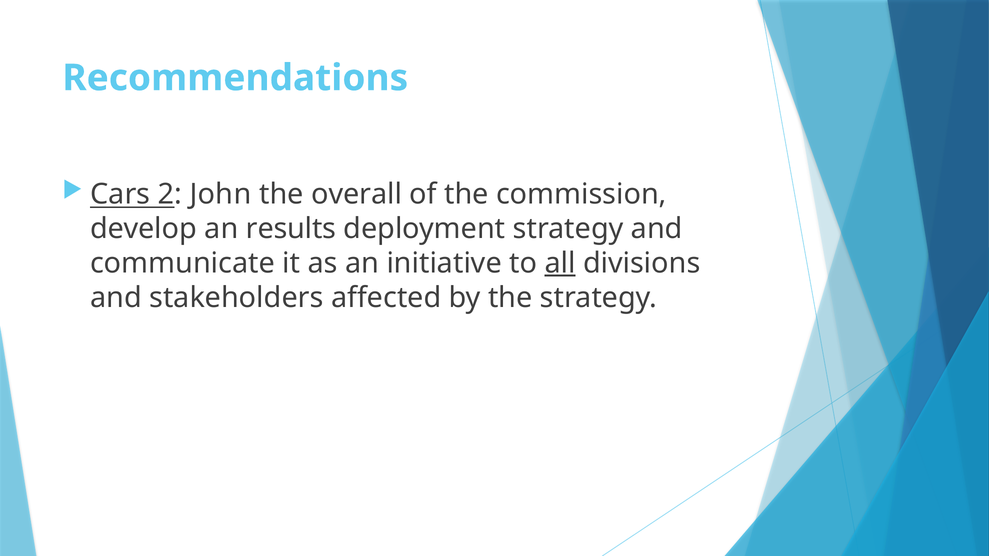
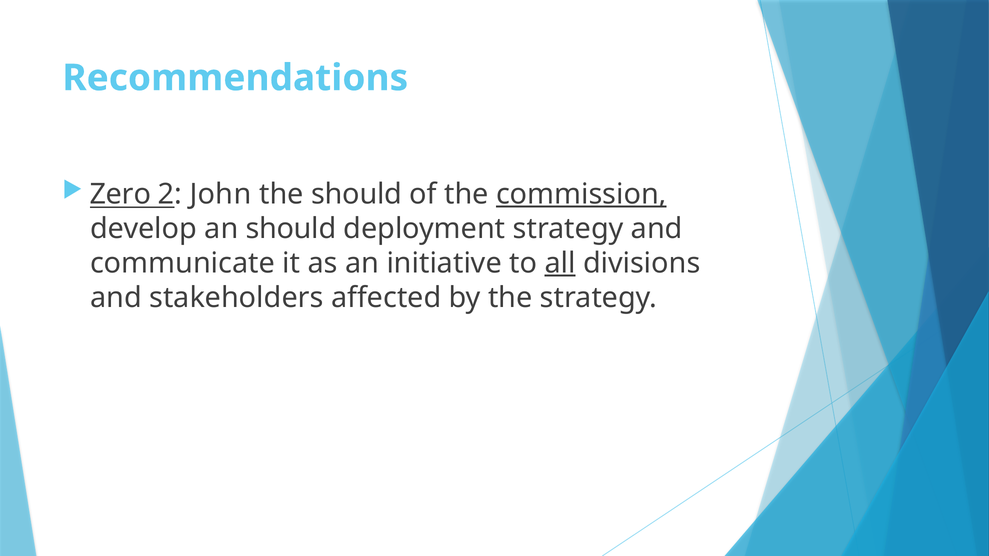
Cars: Cars -> Zero (120, 194)
the overall: overall -> should (357, 194)
commission underline: none -> present (581, 194)
an results: results -> should (291, 229)
